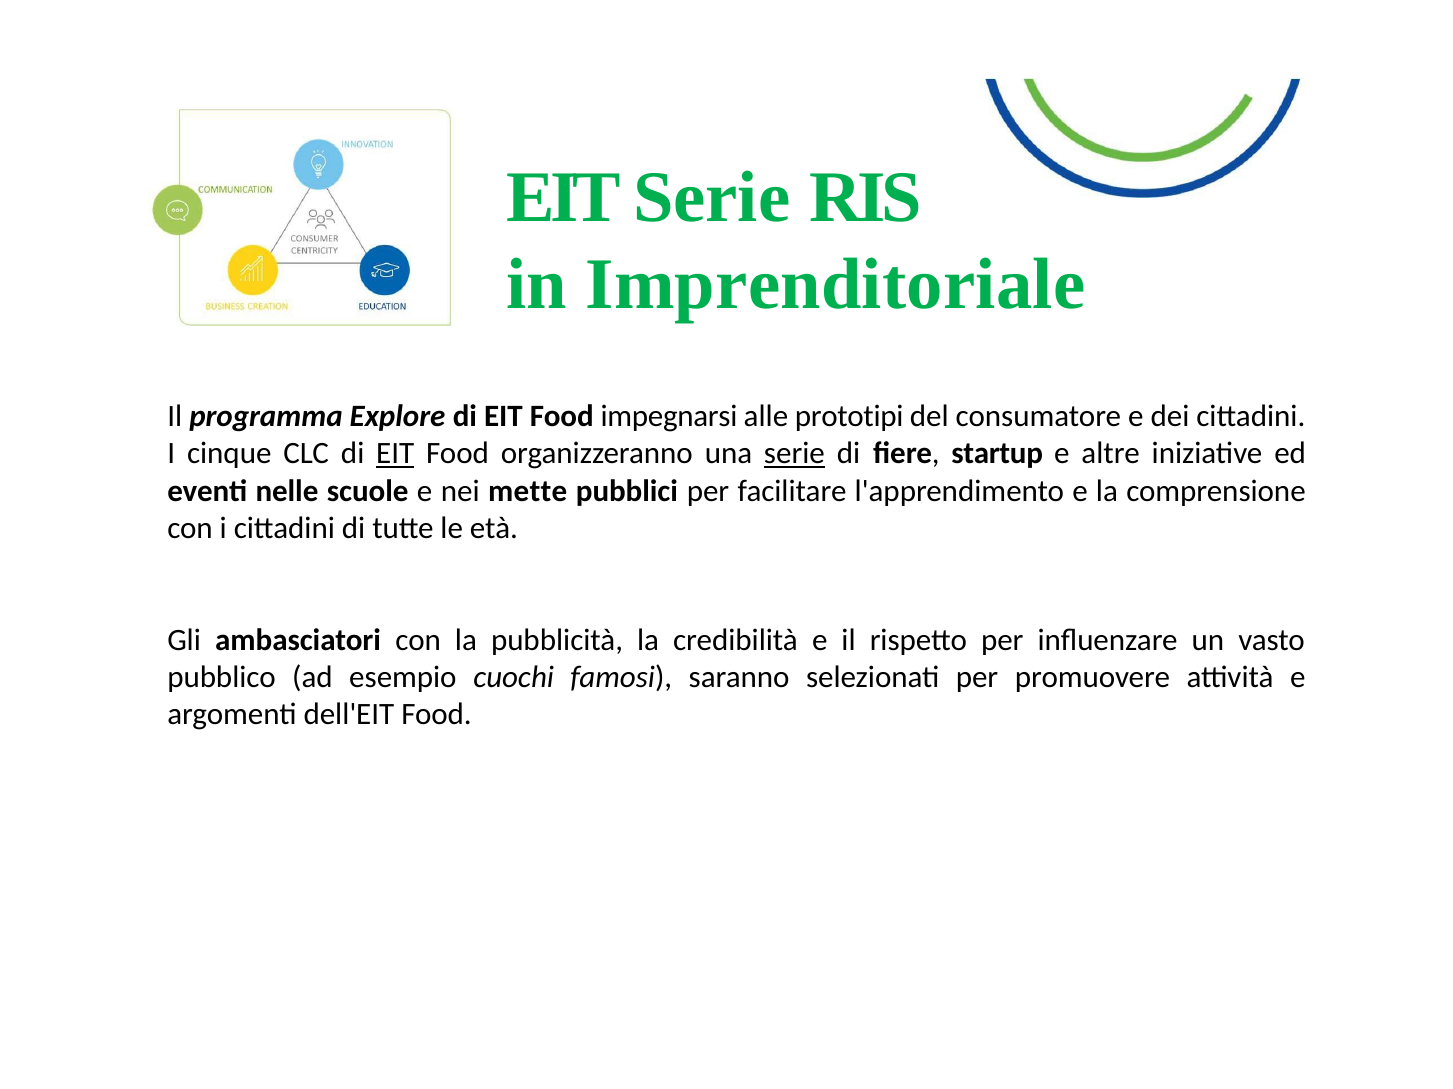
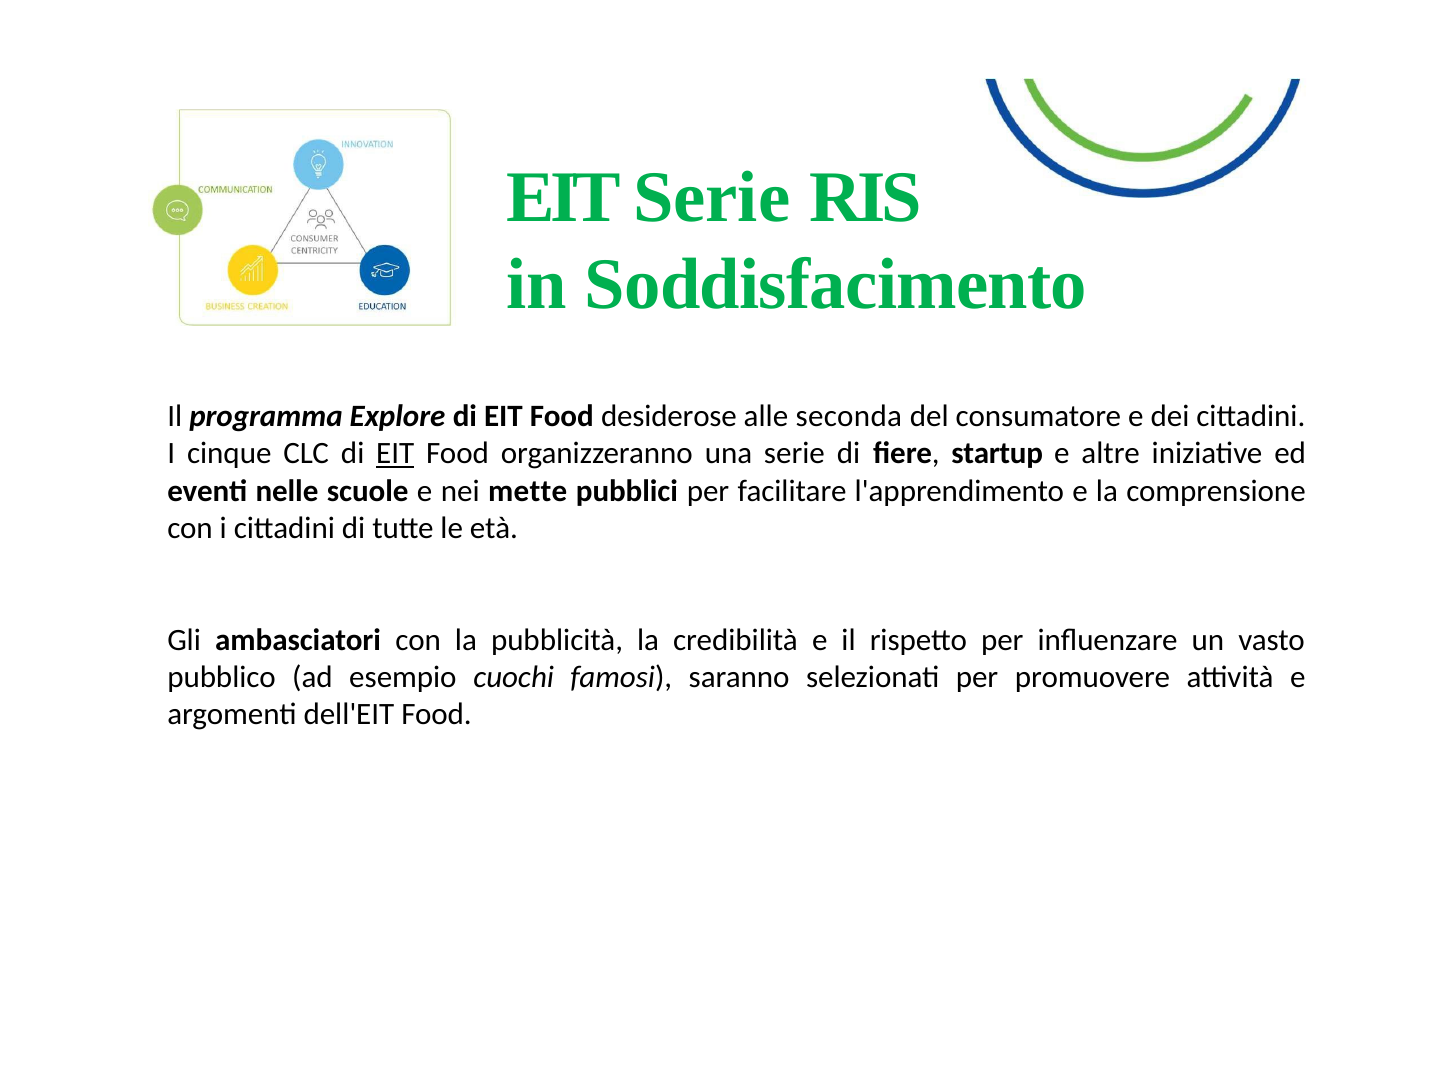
Imprenditoriale: Imprenditoriale -> Soddisfacimento (836, 285)
impegnarsi: impegnarsi -> desiderose (669, 417)
prototipi: prototipi -> seconda (849, 417)
serie underline: present -> none (794, 454)
